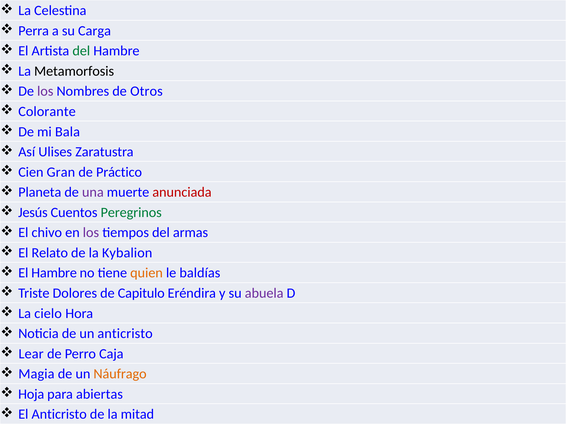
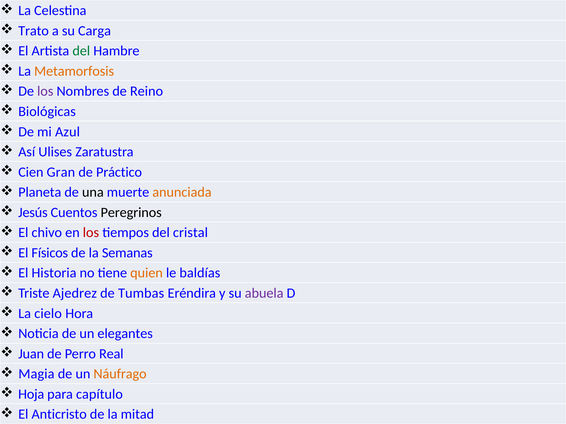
Perra: Perra -> Trato (34, 31)
Metamorfosis colour: black -> orange (74, 71)
Otros: Otros -> Reino (147, 91)
Colorante: Colorante -> Biológicas (47, 112)
Bala: Bala -> Azul (68, 132)
una colour: purple -> black (93, 192)
anunciada colour: red -> orange (182, 192)
Peregrinos colour: green -> black (131, 213)
los colour: purple -> red (91, 233)
armas: armas -> cristal (190, 233)
Relato: Relato -> Físicos (50, 253)
Kybalion: Kybalion -> Semanas (127, 253)
El Hambre: Hambre -> Historia (54, 273)
Dolores: Dolores -> Ajedrez (75, 294)
Capitulo: Capitulo -> Tumbas (141, 294)
un anticristo: anticristo -> elegantes (125, 334)
Lear: Lear -> Juan (31, 354)
Caja: Caja -> Real (111, 354)
abiertas: abiertas -> capítulo (99, 395)
